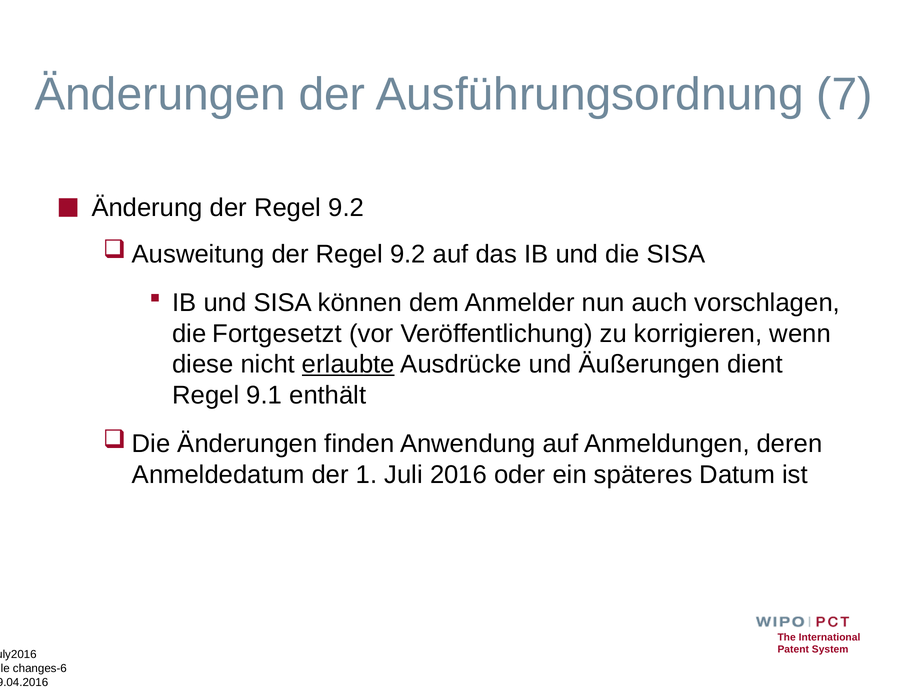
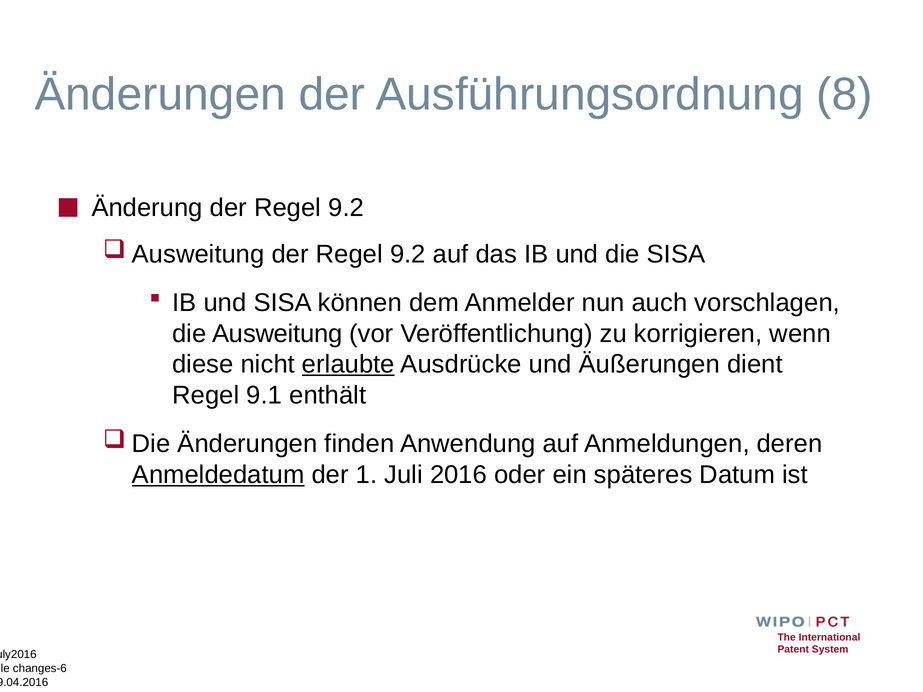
7: 7 -> 8 (845, 94)
Fortgesetzt: Fortgesetzt -> Ausweitung (277, 334)
Anmeldedatum underline: none -> present (218, 475)
